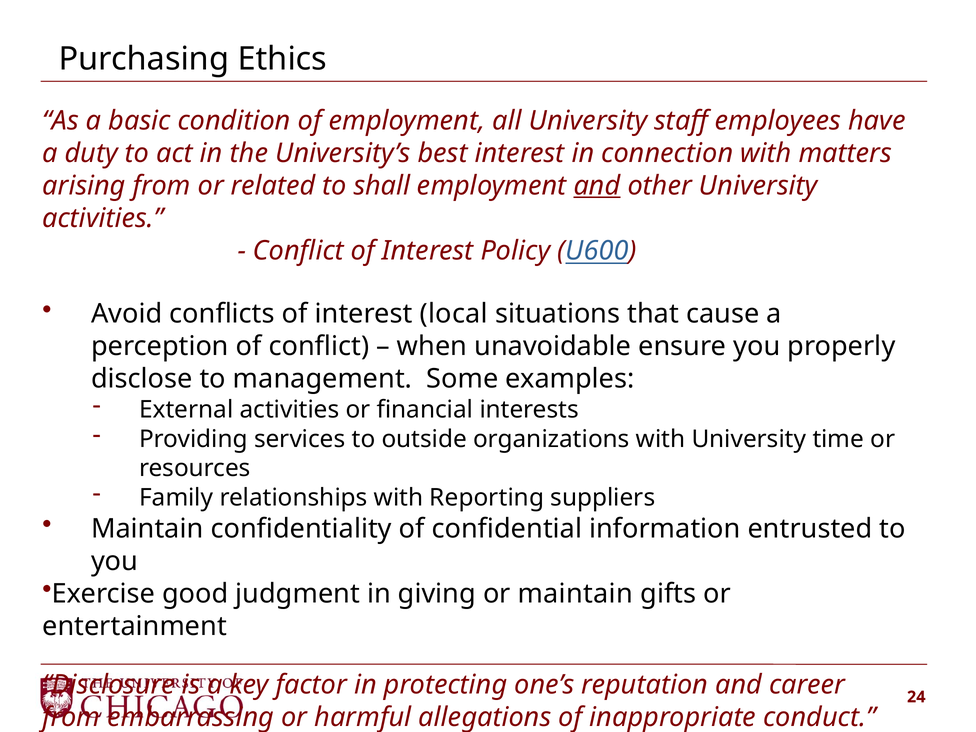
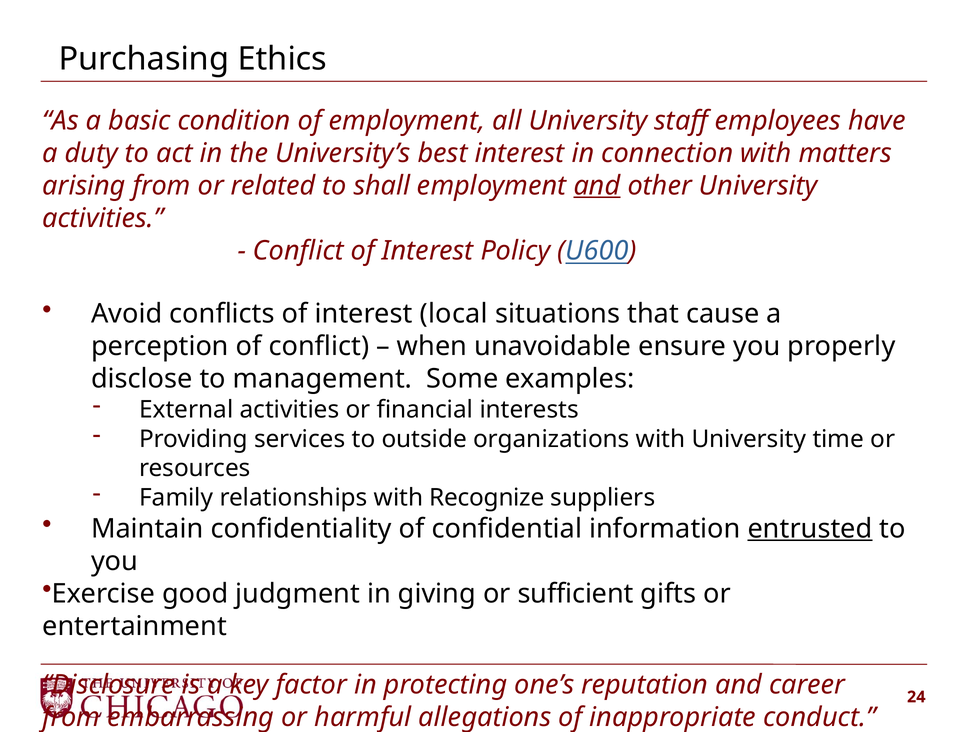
Reporting: Reporting -> Recognize (487, 498)
entrusted underline: none -> present (810, 529)
or maintain: maintain -> sufficient (576, 594)
